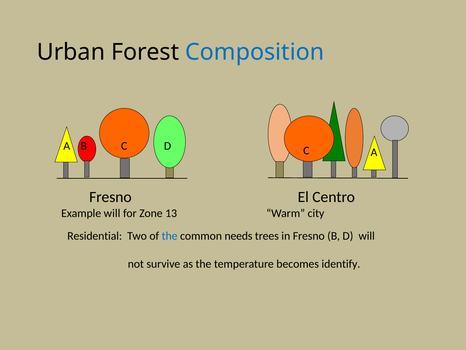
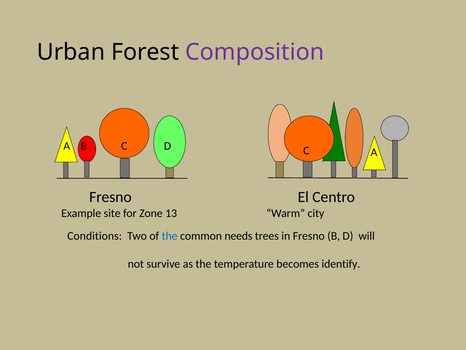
Composition colour: blue -> purple (255, 52)
Example will: will -> site (112, 213)
Residential: Residential -> Conditions (95, 236)
